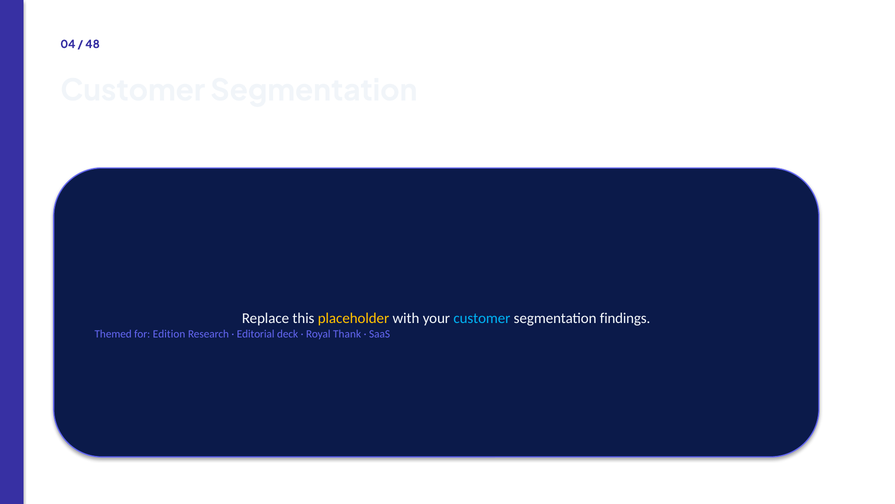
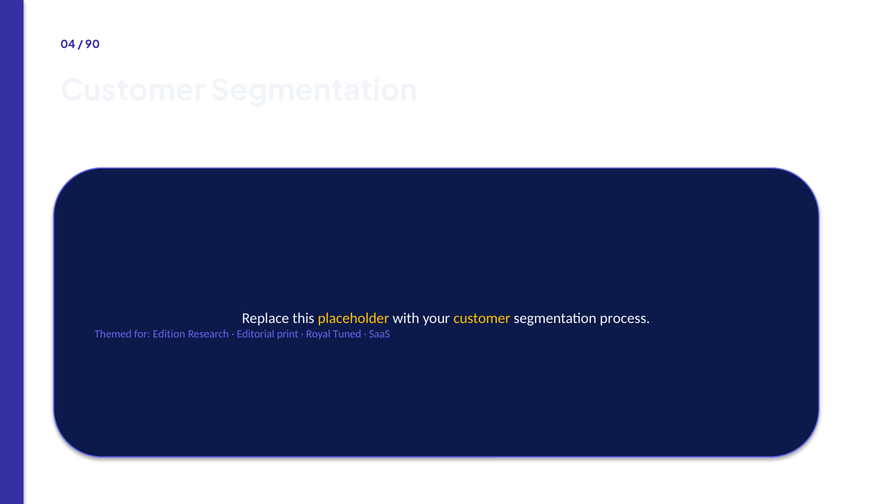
48: 48 -> 90 (93, 44)
customer colour: light blue -> yellow (482, 318)
findings: findings -> process (625, 318)
deck: deck -> print (288, 334)
Thank: Thank -> Tuned (347, 334)
